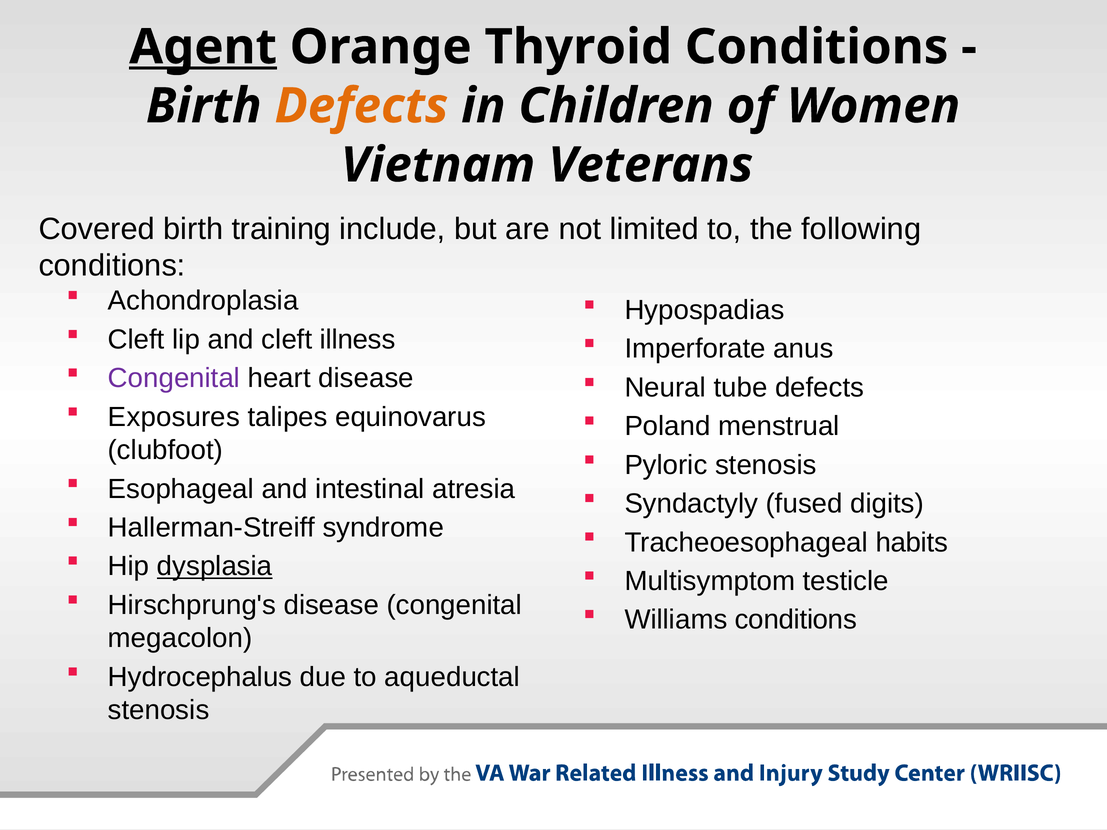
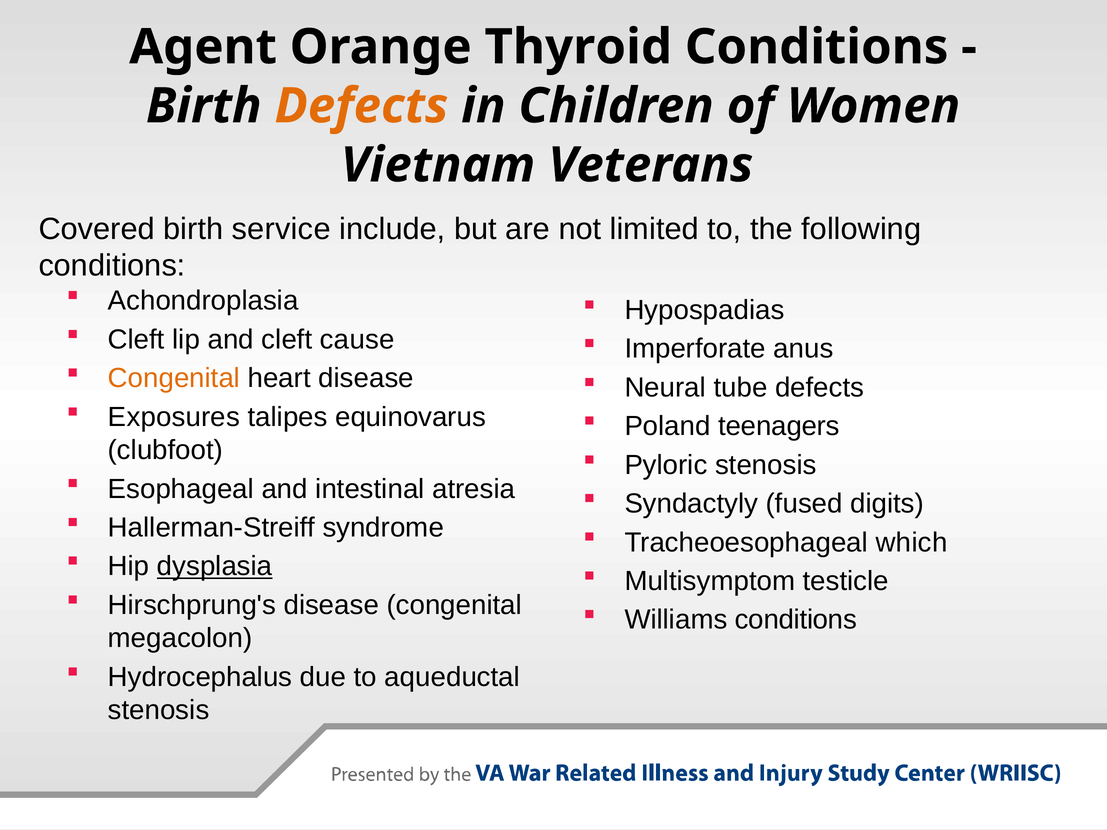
Agent underline: present -> none (203, 47)
training: training -> service (281, 229)
illness: illness -> cause (357, 340)
Congenital colour: purple -> orange (174, 378)
menstrual: menstrual -> teenagers (779, 426)
habits: habits -> which (912, 543)
